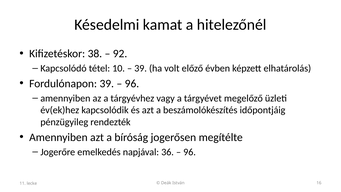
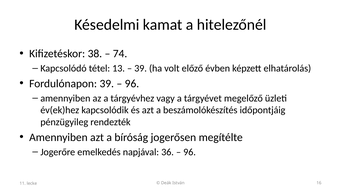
92: 92 -> 74 (120, 54)
10: 10 -> 13 (119, 68)
